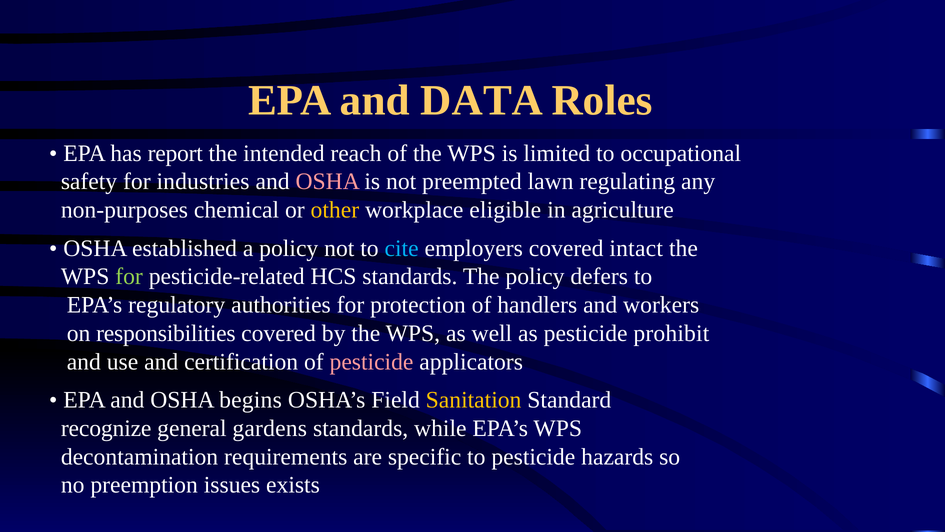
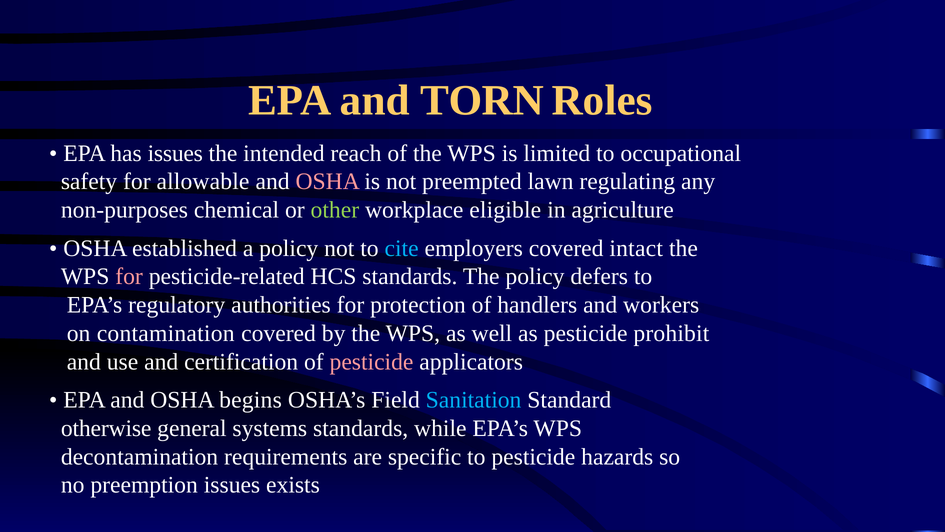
DATA: DATA -> TORN (482, 100)
has report: report -> issues (175, 153)
industries: industries -> allowable (203, 181)
other colour: yellow -> light green (335, 210)
for colour: light green -> pink (129, 276)
responsibilities: responsibilities -> contamination (166, 333)
Sanitation colour: yellow -> light blue (474, 400)
recognize: recognize -> otherwise (106, 428)
gardens: gardens -> systems (270, 428)
